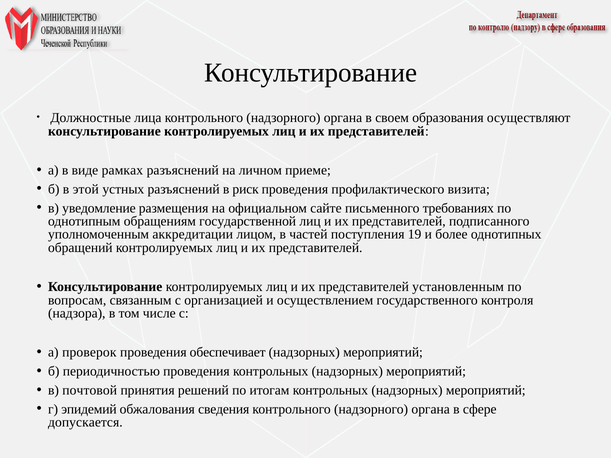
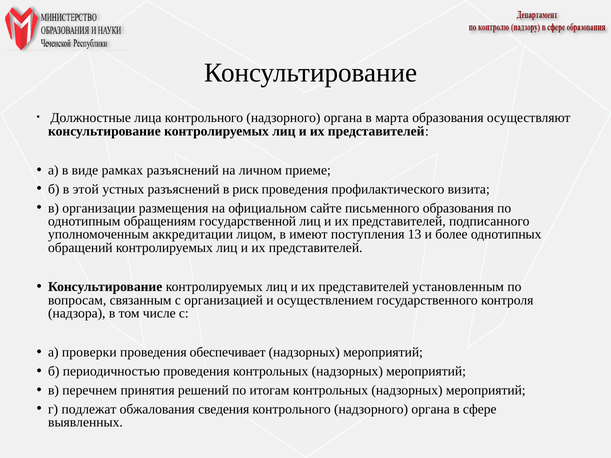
своем: своем -> марта (392, 118)
уведомление: уведомление -> организации (99, 208)
письменного требованиях: требованиях -> образования (458, 208)
частей: частей -> имеют (308, 235)
19: 19 -> 13 (415, 235)
проверок: проверок -> проверки (89, 353)
почтовой: почтовой -> перечнем (90, 391)
эпидемий: эпидемий -> подлежат (89, 409)
допускается: допускается -> выявленных (85, 423)
